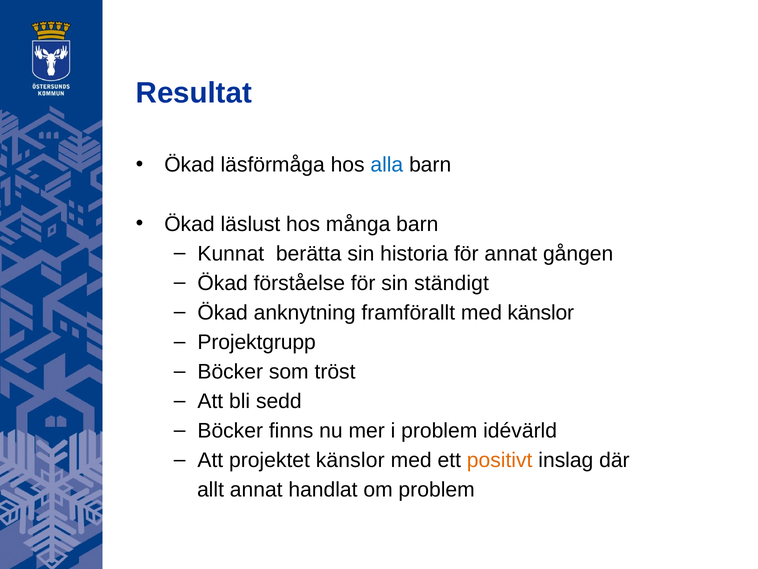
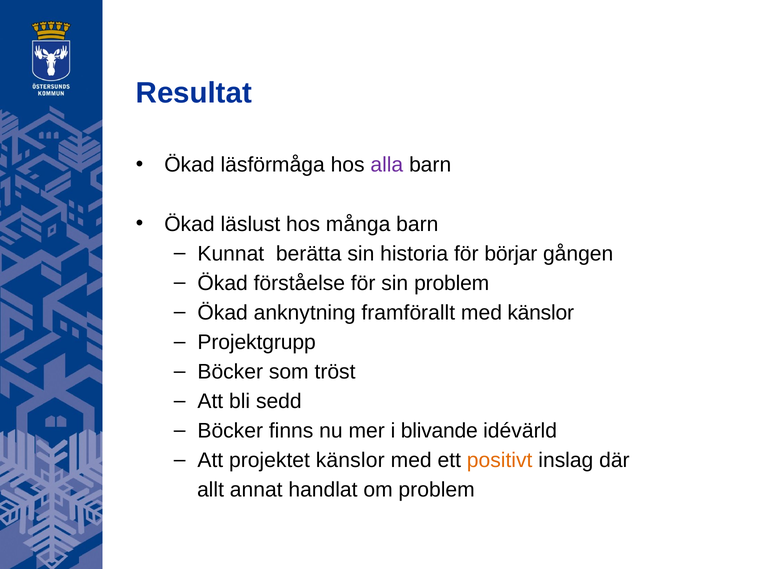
alla colour: blue -> purple (387, 165)
för annat: annat -> börjar (511, 253)
sin ständigt: ständigt -> problem (452, 283)
i problem: problem -> blivande (439, 431)
